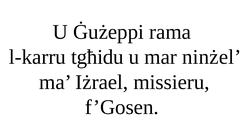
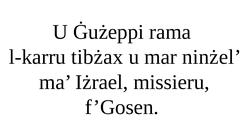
tgħidu: tgħidu -> tibżax (97, 57)
